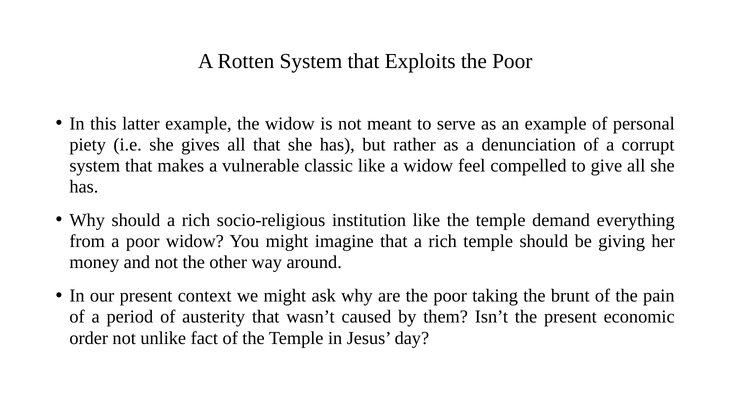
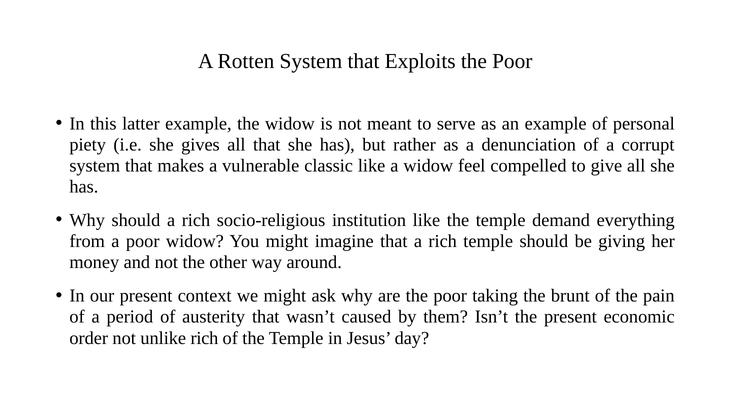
unlike fact: fact -> rich (204, 338)
